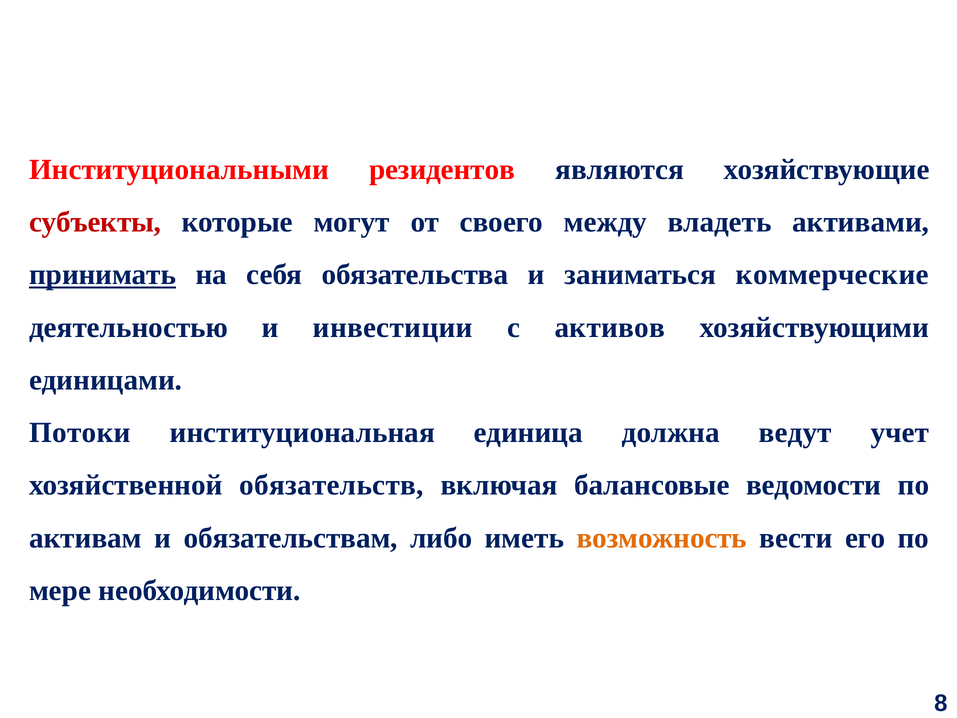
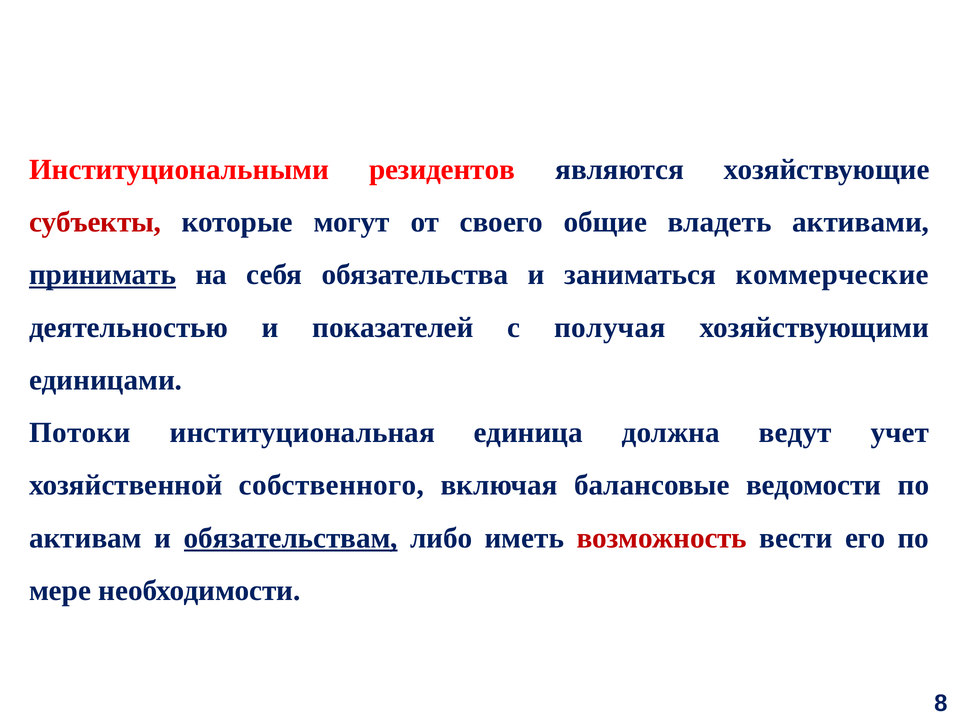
между: между -> общие (605, 222)
инвестиции: инвестиции -> показателей (393, 327)
активов: активов -> получая (610, 327)
обязательств: обязательств -> собственного (331, 485)
обязательствам underline: none -> present (291, 538)
возможность colour: orange -> red (662, 538)
